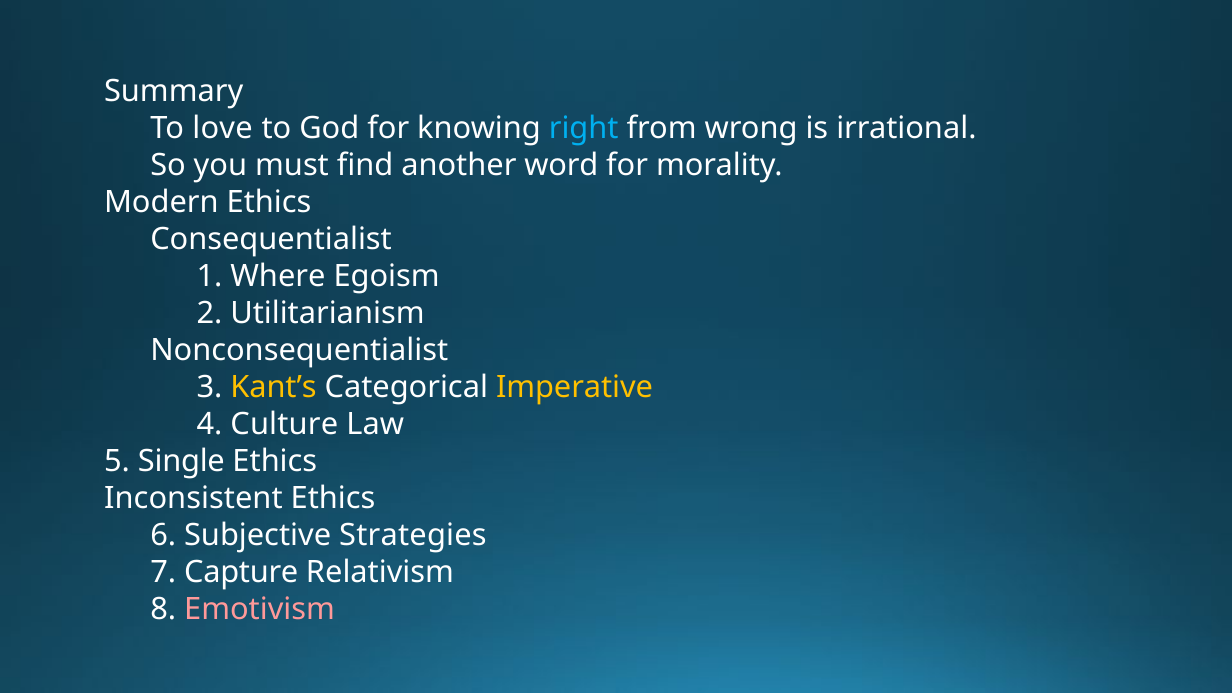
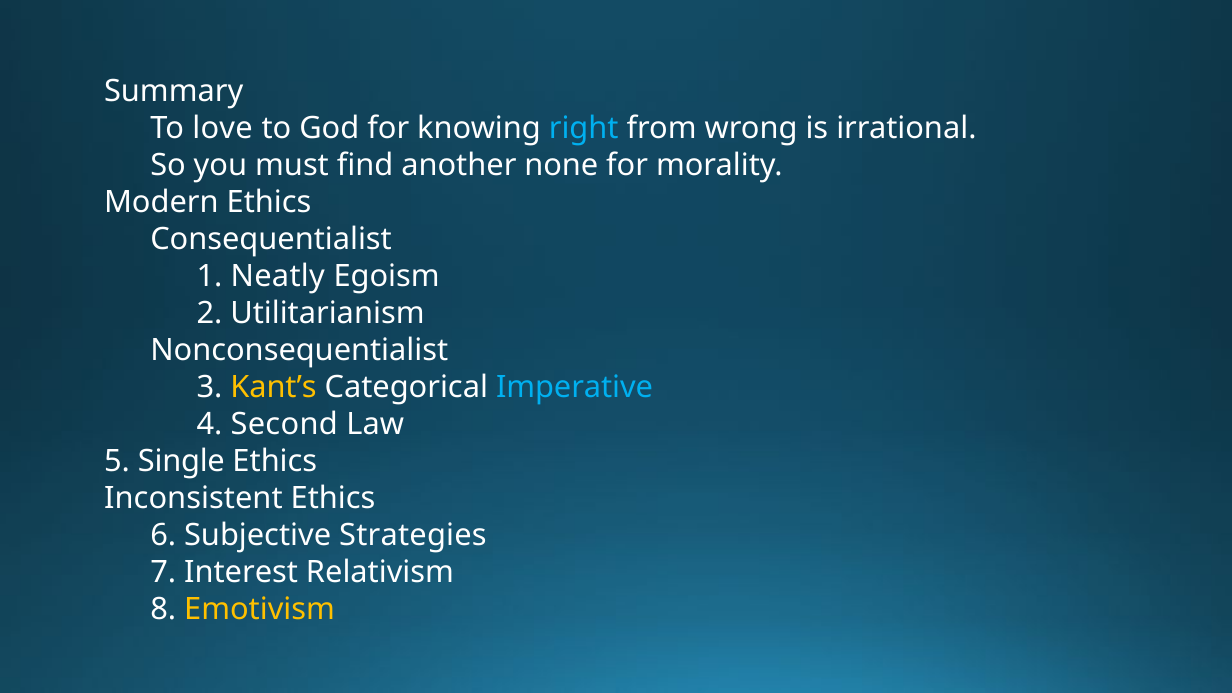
word: word -> none (561, 165)
Where: Where -> Neatly (278, 276)
Imperative colour: yellow -> light blue (575, 387)
Culture: Culture -> Second (284, 424)
Capture: Capture -> Interest (241, 572)
Emotivism colour: pink -> yellow (260, 609)
